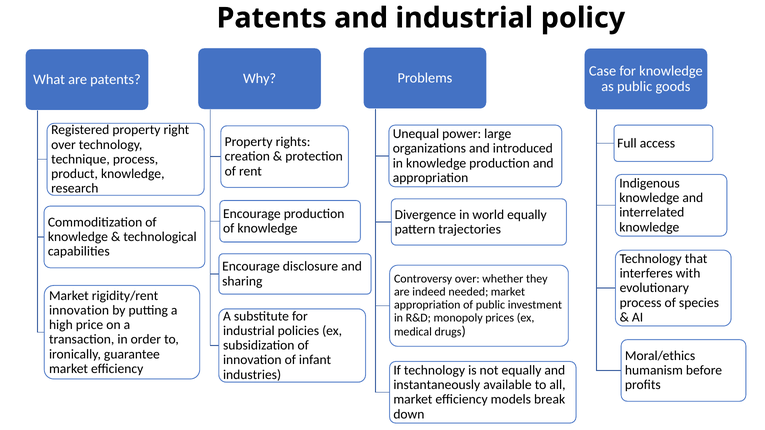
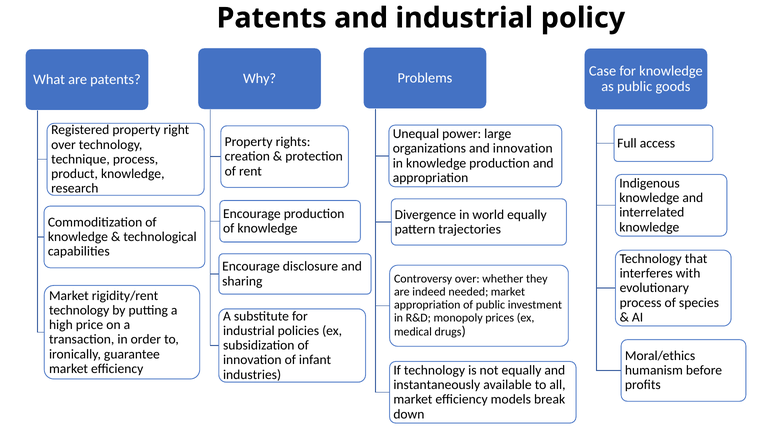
and introduced: introduced -> innovation (523, 149)
innovation: innovation -> technology (79, 310)
